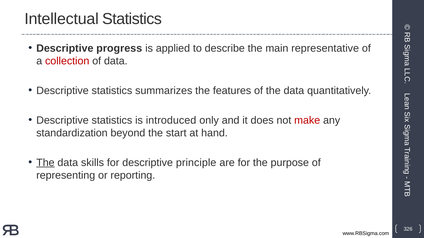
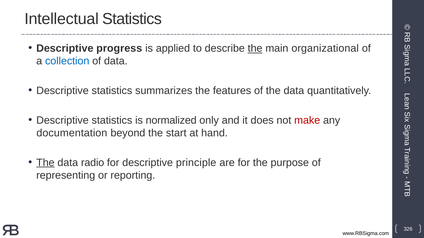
the underline: none -> present (255, 48)
representative: representative -> organizational (325, 48)
collection colour: red -> blue (67, 61)
introduced: introduced -> normalized (171, 121)
standardization: standardization -> documentation (72, 133)
skills: skills -> radio (93, 163)
